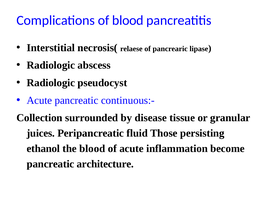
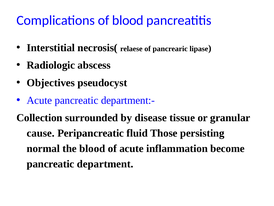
Radiologic: Radiologic -> Objectives (51, 83)
continuous:-: continuous:- -> department:- (128, 100)
juices: juices -> cause (41, 133)
ethanol: ethanol -> normal (43, 148)
architecture: architecture -> department (105, 164)
